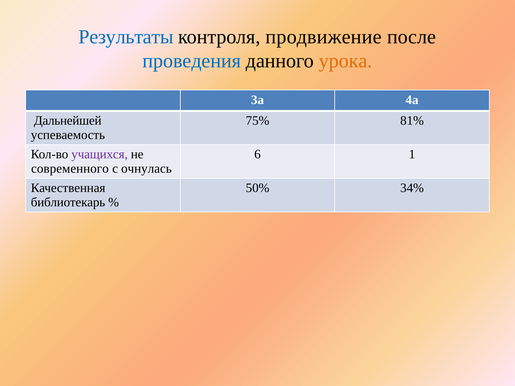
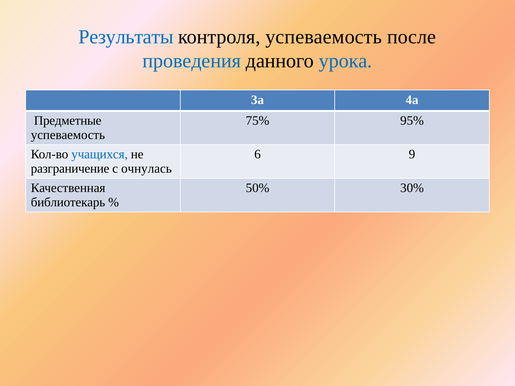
контроля продвижение: продвижение -> успеваемость (324, 37)
урока colour: orange -> blue (346, 61)
Дальнейшей: Дальнейшей -> Предметные (68, 121)
81%: 81% -> 95% (412, 121)
учащихся colour: purple -> blue (100, 155)
1: 1 -> 9 (412, 155)
современного: современного -> разграничение (70, 169)
34%: 34% -> 30% (412, 188)
